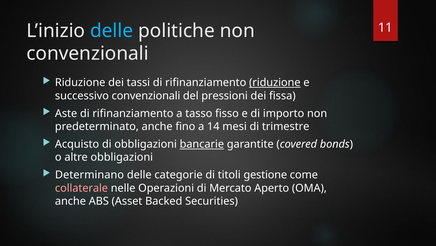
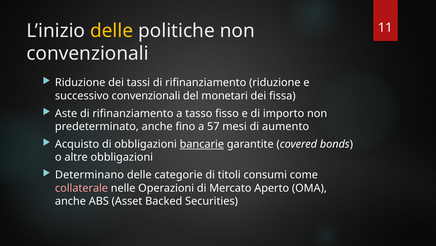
delle colour: light blue -> yellow (112, 31)
riduzione underline: present -> none (275, 82)
pressioni: pressioni -> monetari (225, 95)
14: 14 -> 57 (213, 126)
trimestre: trimestre -> aumento (286, 126)
gestione: gestione -> consumi (265, 174)
